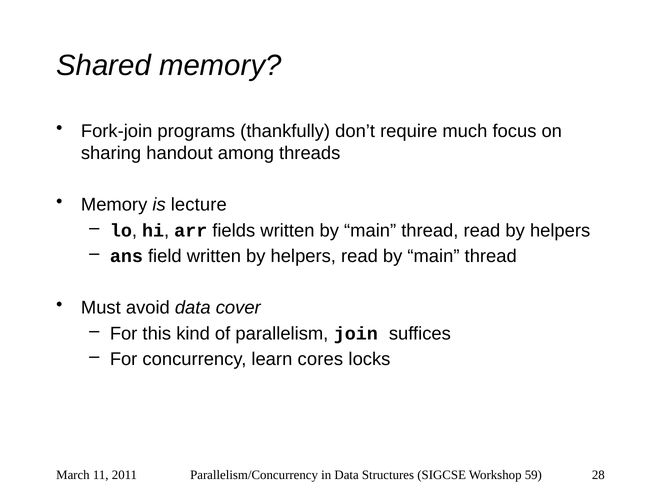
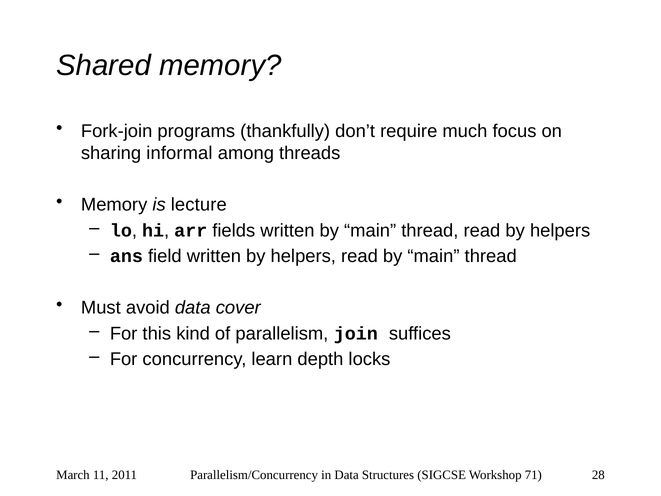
handout: handout -> informal (179, 153)
cores: cores -> depth (320, 359)
59: 59 -> 71 (533, 475)
